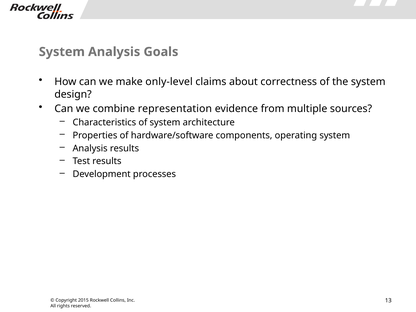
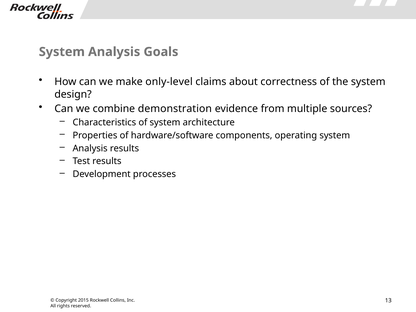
representation: representation -> demonstration (175, 109)
